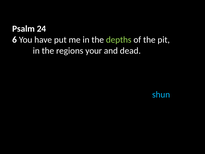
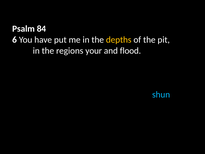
24: 24 -> 84 (41, 29)
depths colour: light green -> yellow (119, 40)
dead: dead -> flood (130, 51)
